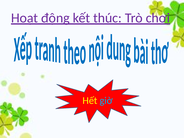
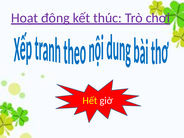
giờ colour: light blue -> white (106, 101)
